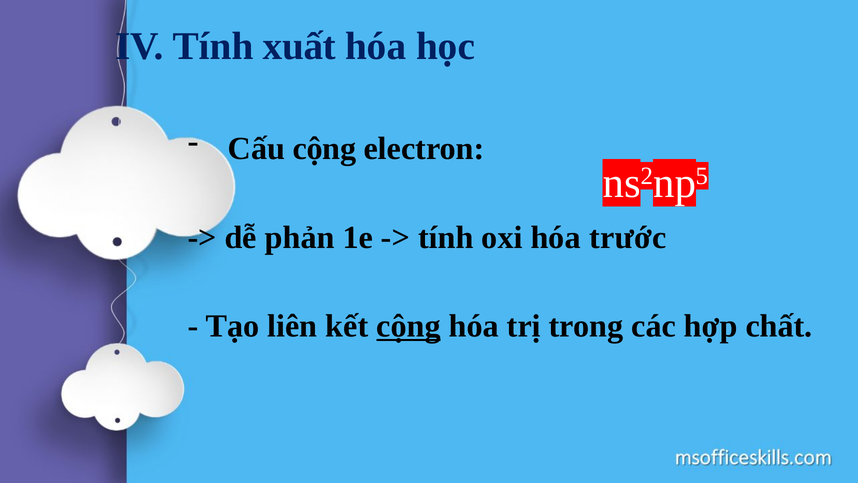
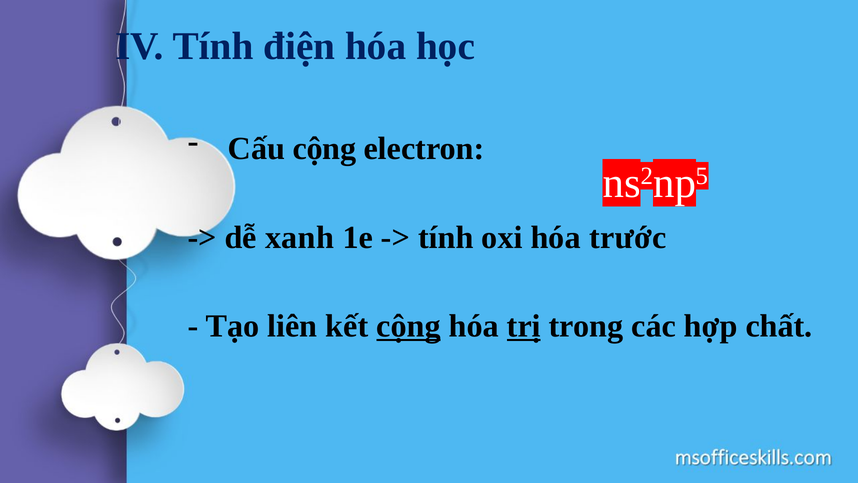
xuất: xuất -> điện (299, 46)
phản: phản -> xanh (299, 237)
trị underline: none -> present (524, 326)
